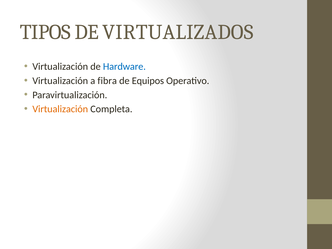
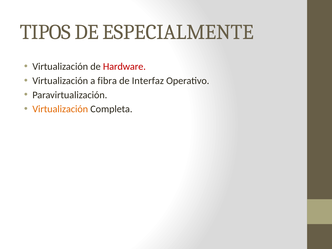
VIRTUALIZADOS: VIRTUALIZADOS -> ESPECIALMENTE (178, 32)
Hardware colour: blue -> red (124, 67)
Equipos: Equipos -> Interfaz (148, 81)
